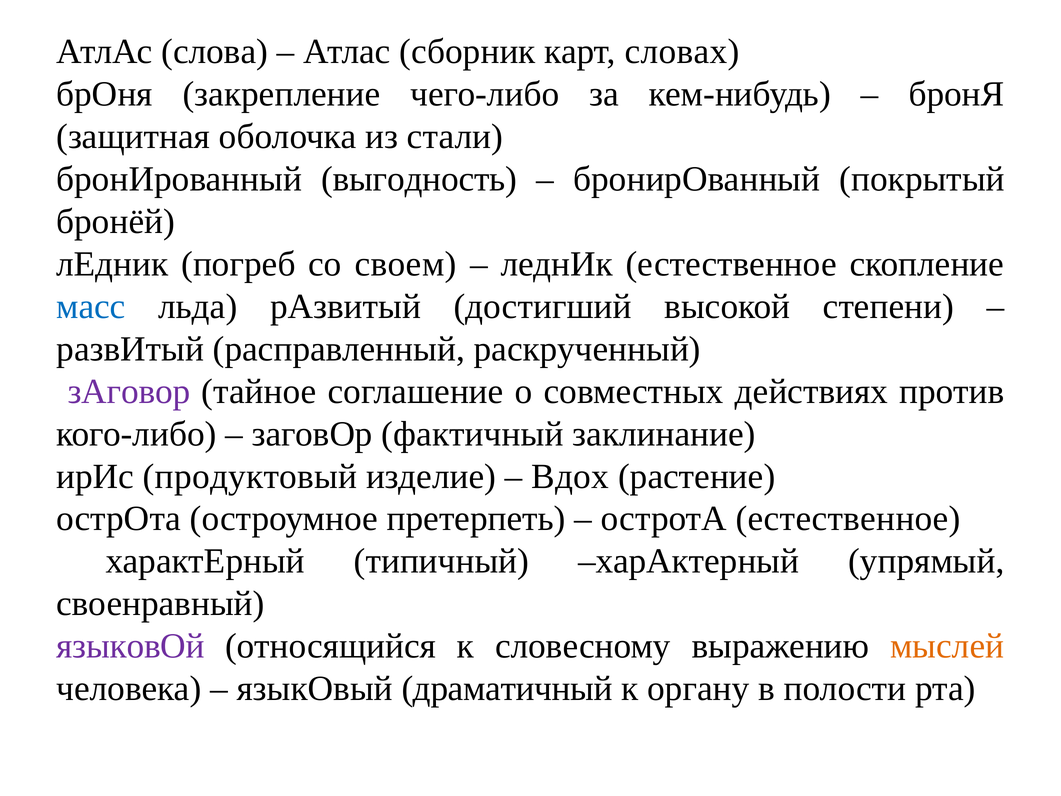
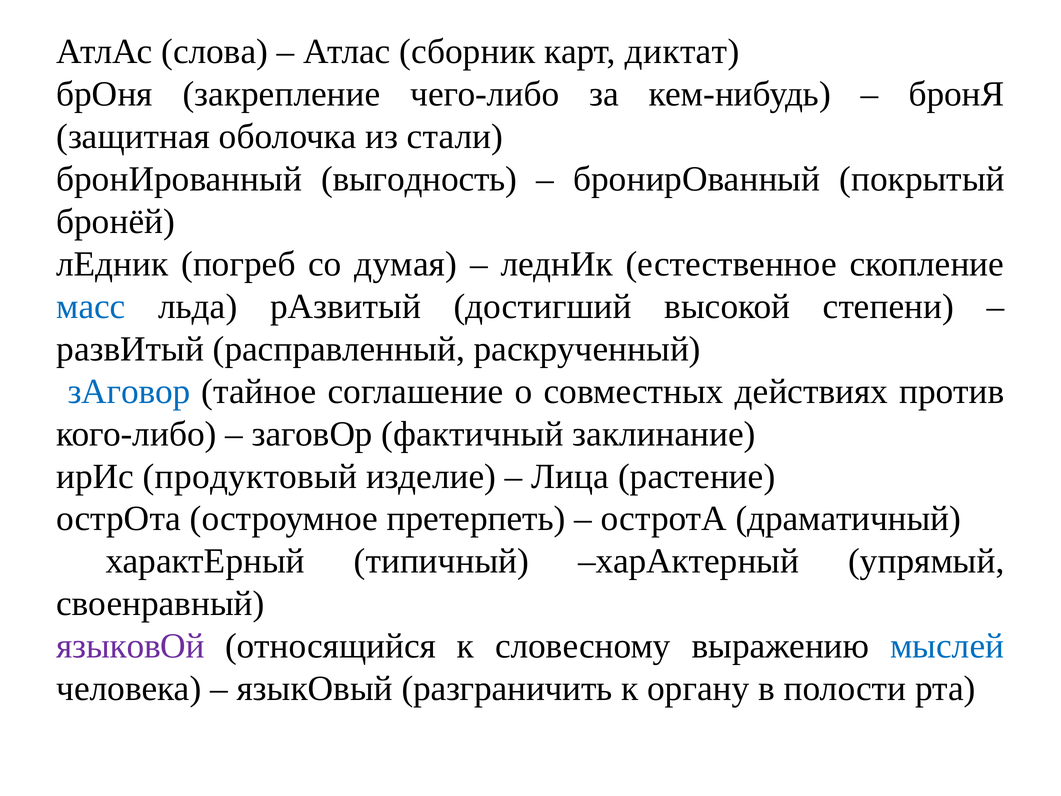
словах: словах -> диктат (682, 52)
своем: своем -> думая (406, 264)
зАговор colour: purple -> blue (129, 391)
Вдох: Вдох -> Лица (570, 476)
остротА естественное: естественное -> драматичный (848, 519)
мыслей colour: orange -> blue (947, 646)
драматичный: драматичный -> разграничить (507, 688)
